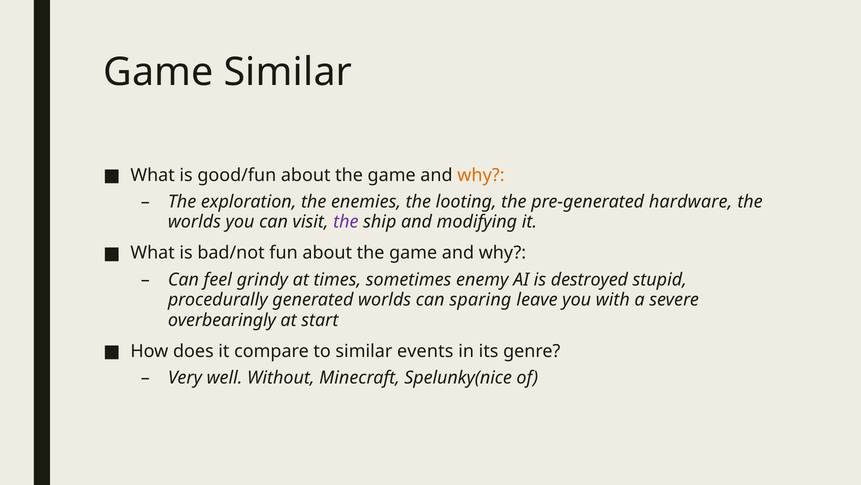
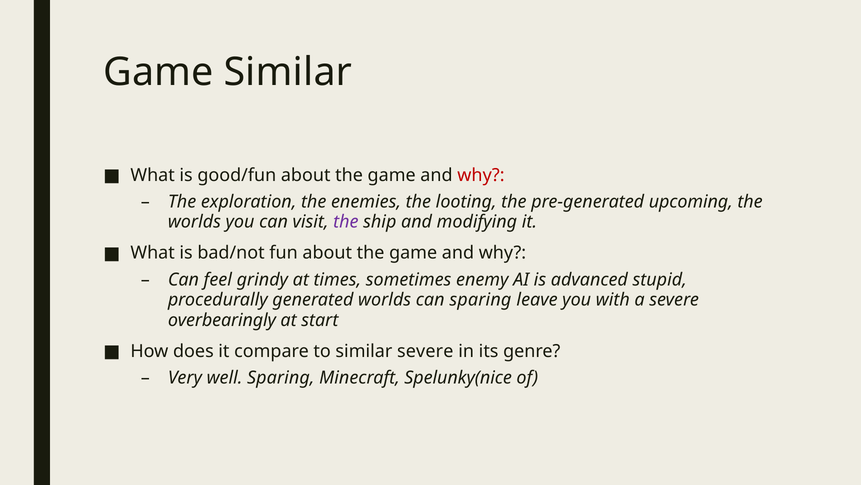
why colour: orange -> red (481, 175)
hardware: hardware -> upcoming (691, 201)
destroyed: destroyed -> advanced (589, 279)
similar events: events -> severe (425, 351)
well Without: Without -> Sparing (281, 377)
